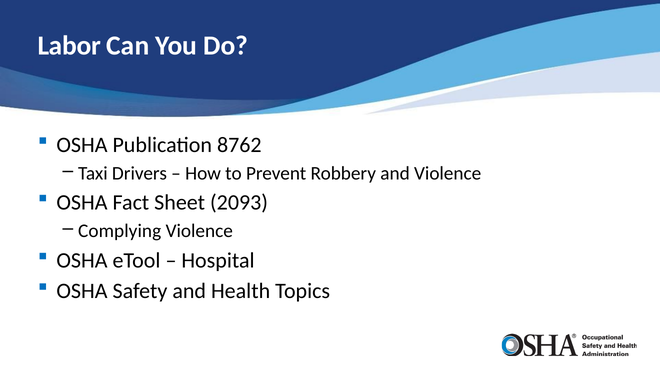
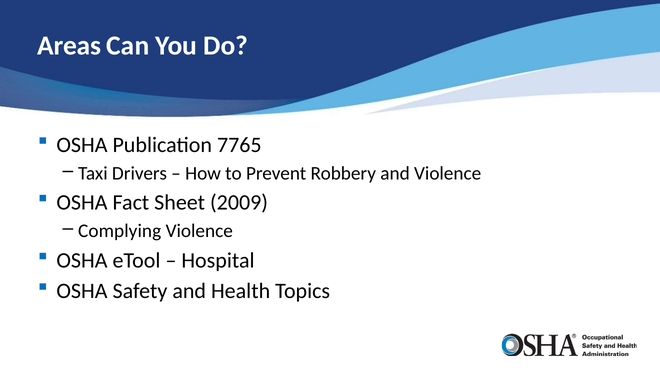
Labor: Labor -> Areas (69, 46)
8762: 8762 -> 7765 (239, 145)
2093: 2093 -> 2009 (239, 203)
